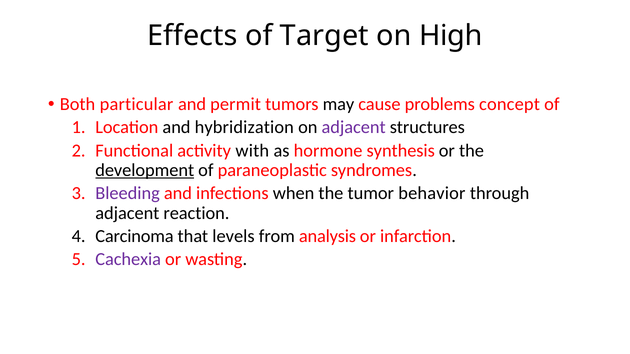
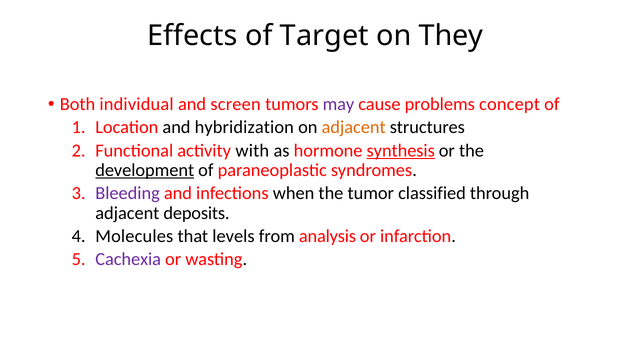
High: High -> They (451, 36)
particular: particular -> individual (137, 104)
permit: permit -> screen (236, 104)
may colour: black -> purple (338, 104)
adjacent colour: purple -> orange (354, 128)
synthesis underline: none -> present (401, 151)
behavior: behavior -> classified (432, 194)
reaction: reaction -> deposits (196, 213)
Carcinoma: Carcinoma -> Molecules (134, 236)
